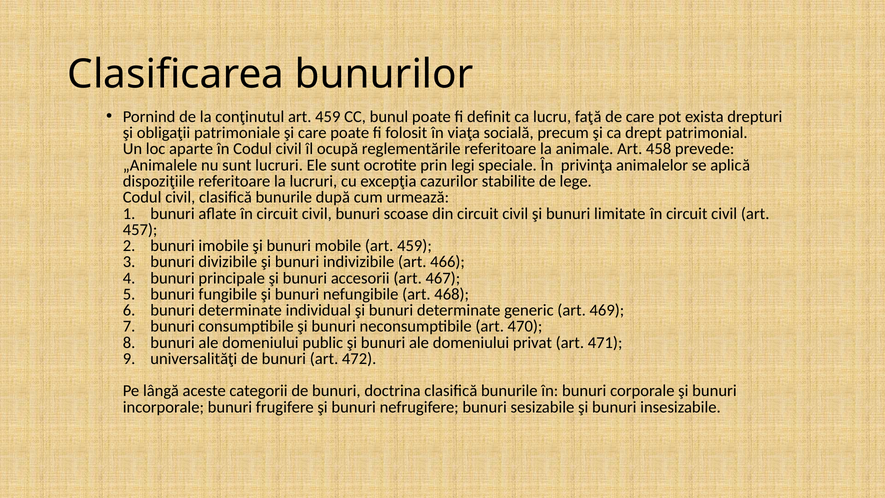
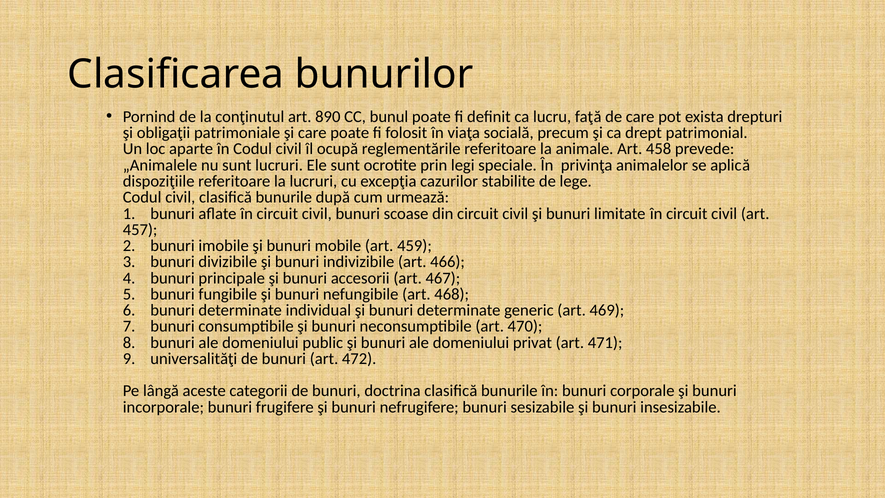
conţinutul art 459: 459 -> 890 (328, 117)
